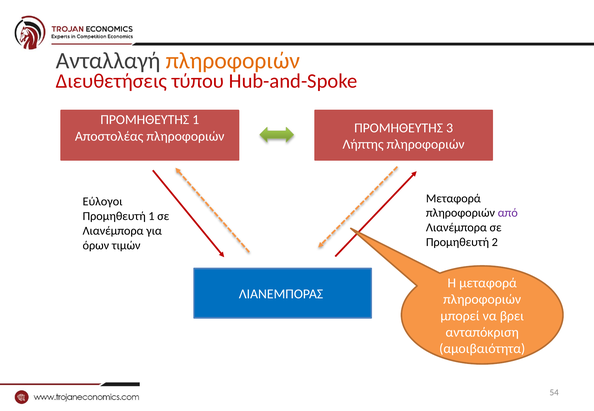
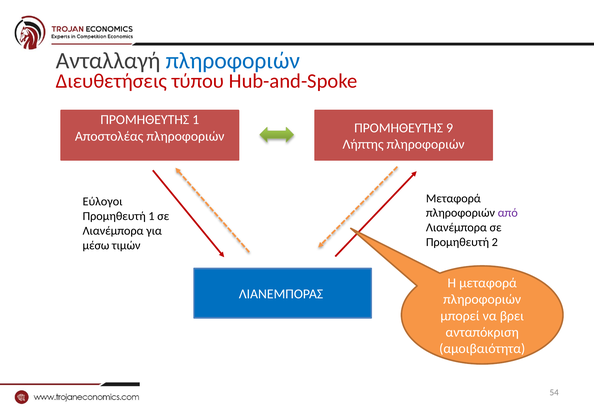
πληροφοριών colour: orange -> blue (233, 61)
3: 3 -> 9 (450, 128)
όρων: όρων -> μέσω (96, 246)
